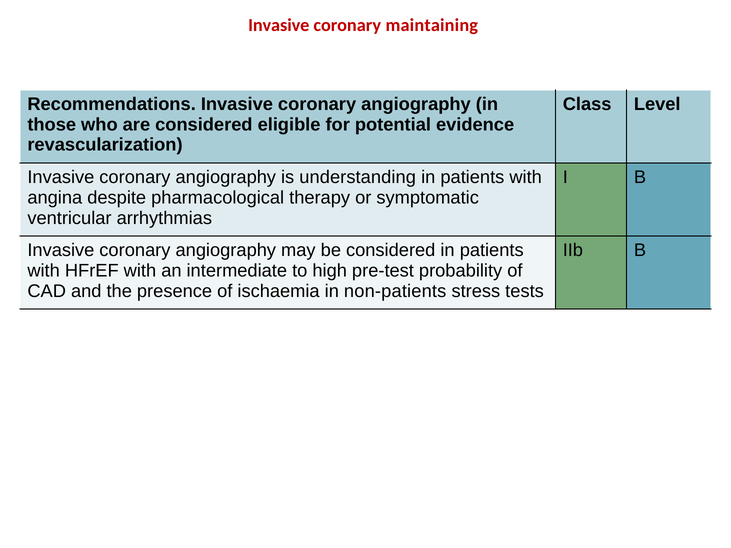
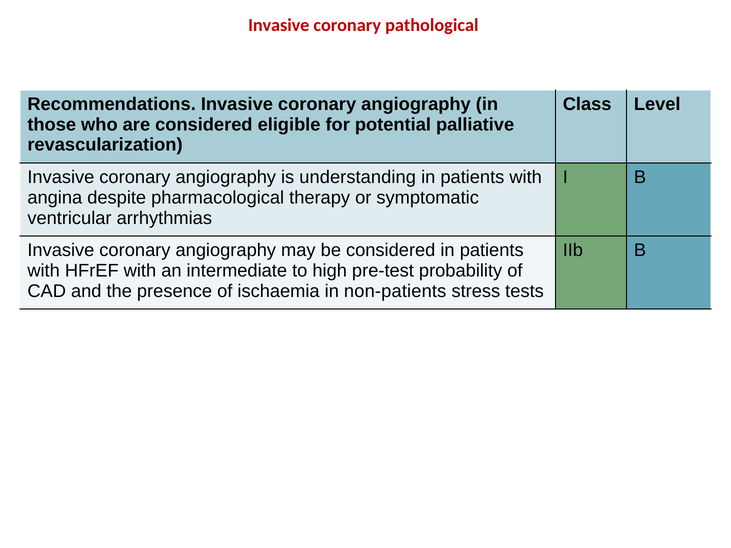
maintaining: maintaining -> pathological (432, 25)
evidence: evidence -> palliative (475, 125)
